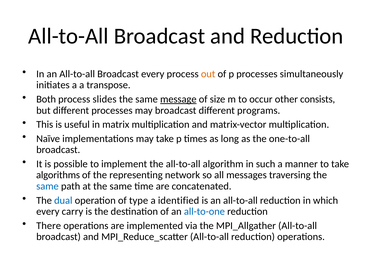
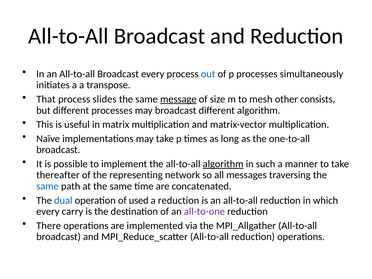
out colour: orange -> blue (208, 74)
Both: Both -> That (46, 99)
occur: occur -> mesh (261, 99)
different programs: programs -> algorithm (259, 110)
algorithm underline: none -> present (223, 164)
algorithms: algorithms -> thereafter (58, 175)
type: type -> used (139, 200)
a identified: identified -> reduction (179, 200)
all-to-one colour: blue -> purple (204, 212)
